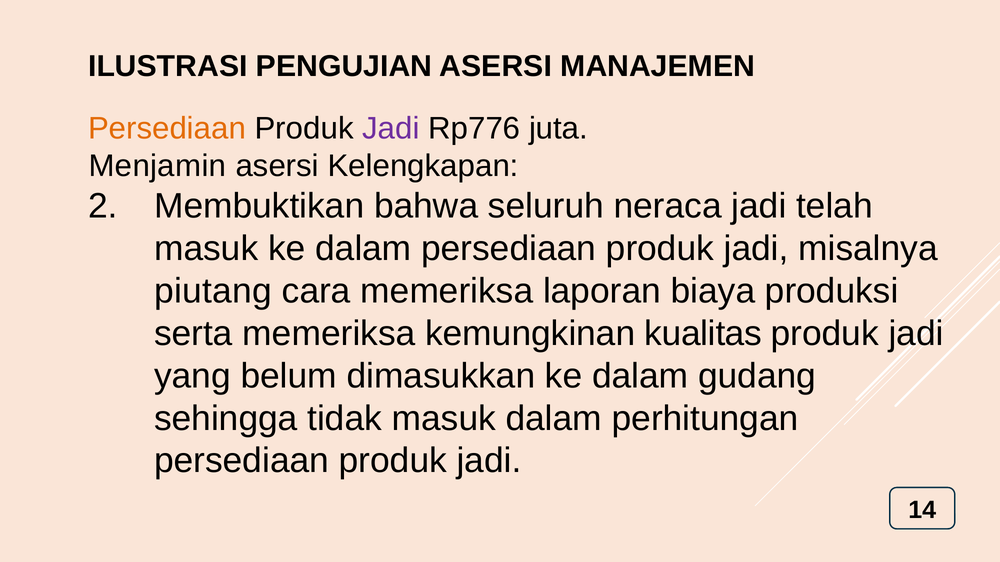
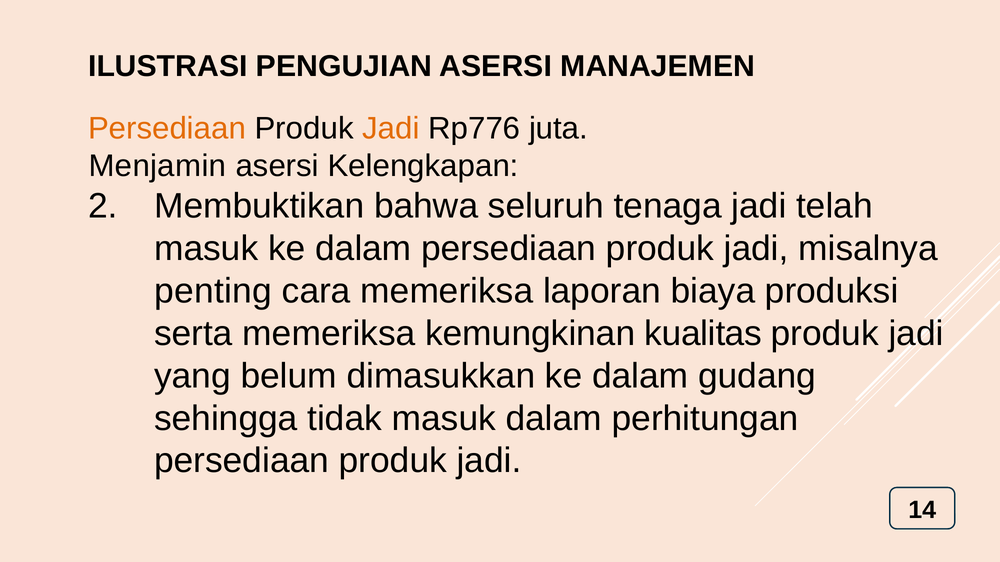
Jadi colour: purple -> orange (391, 129)
neraca: neraca -> tenaga (668, 206)
piutang: piutang -> penting (213, 291)
